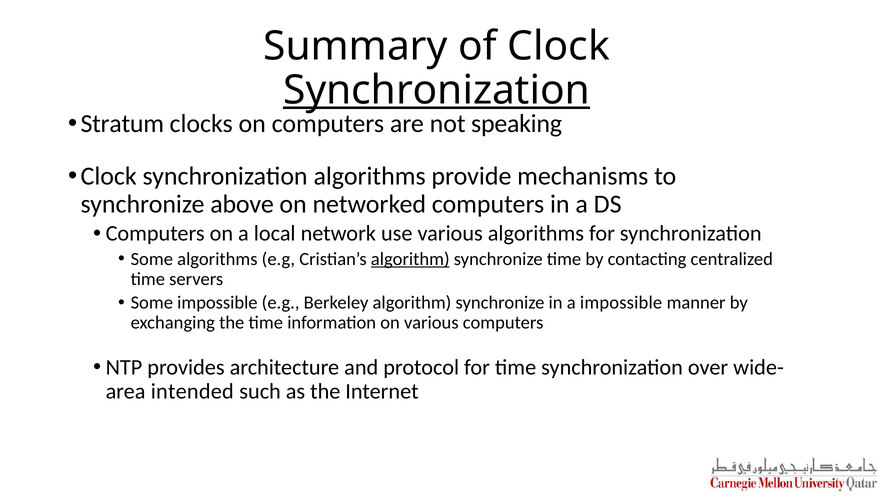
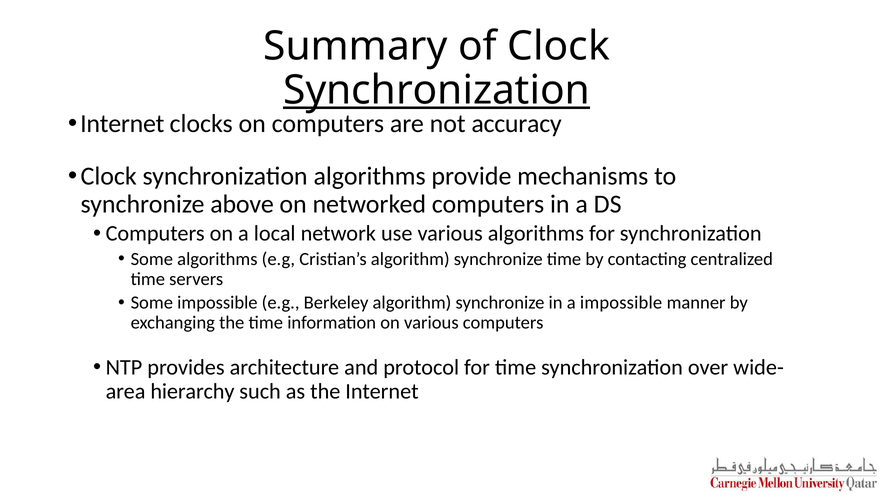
Stratum: Stratum -> Internet (122, 124)
speaking: speaking -> accuracy (517, 124)
algorithm underline: present -> none (410, 259)
intended: intended -> hierarchy (192, 392)
